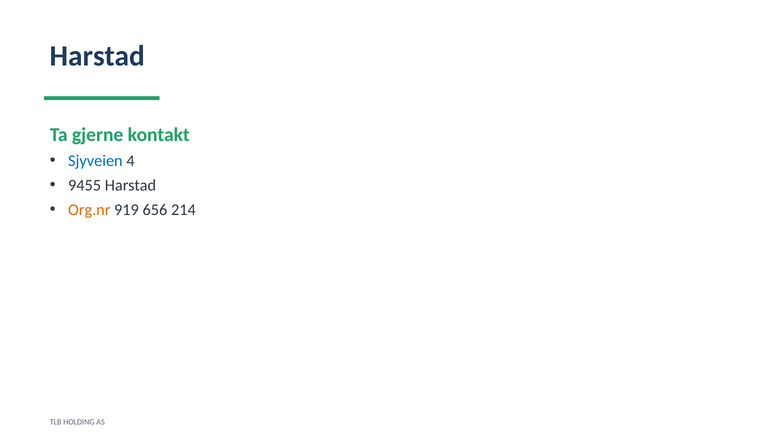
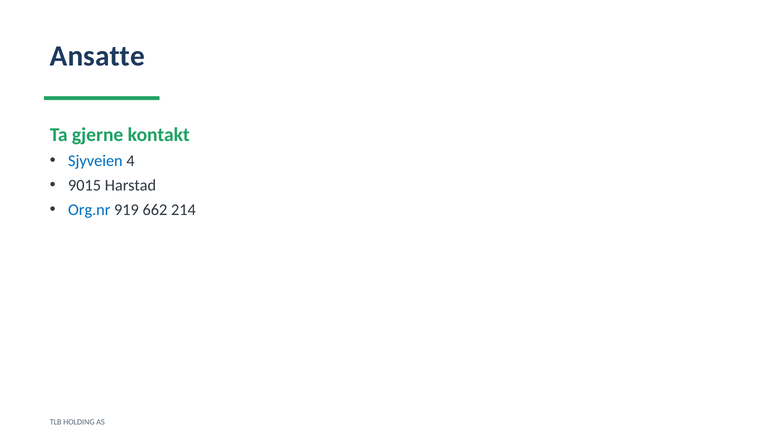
Harstad: Harstad -> Ansatte (97, 56)
9455: 9455 -> 9015 (85, 185)
Org.nr colour: orange -> blue (89, 210)
656: 656 -> 662 (155, 210)
